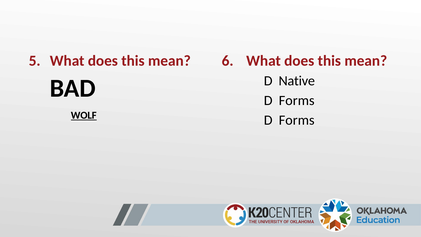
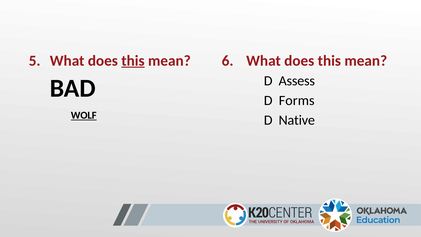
this underline: none -> present (133, 61)
Native: Native -> Assess (297, 81)
Forms: Forms -> Native (297, 120)
